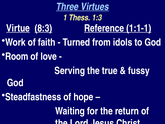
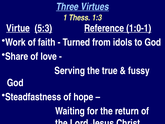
8:3: 8:3 -> 5:3 (43, 28)
1:1-1: 1:1-1 -> 1:0-1 (139, 28)
Room: Room -> Share (17, 56)
